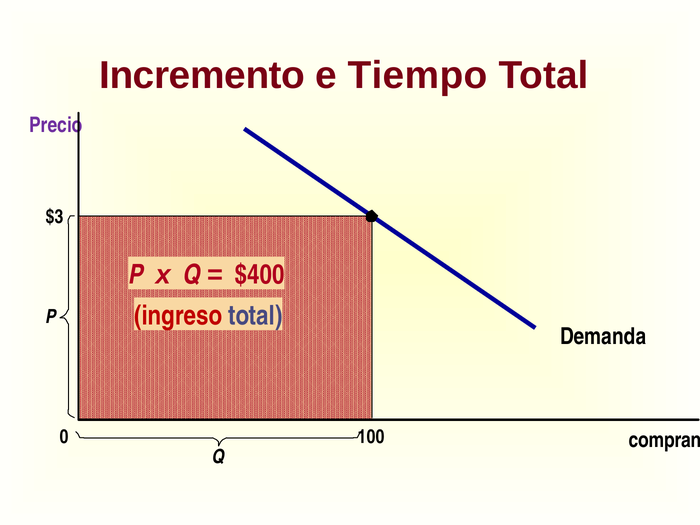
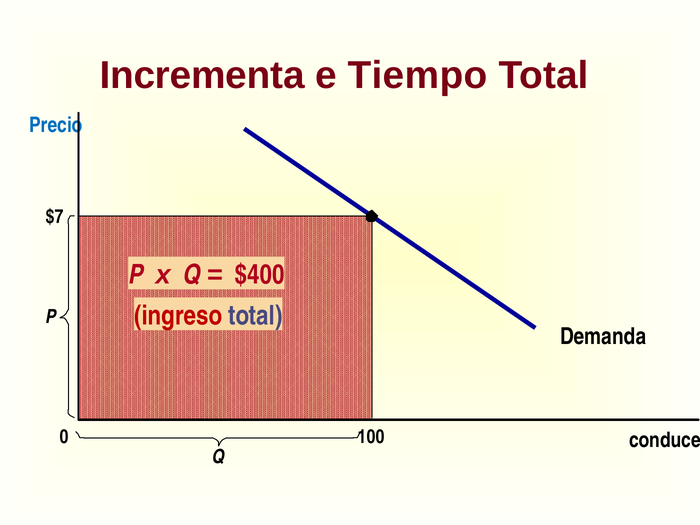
Incremento: Incremento -> Incrementa (202, 76)
Precio colour: purple -> blue (56, 125)
$3: $3 -> $7 (55, 217)
compran: compran -> conduce (665, 440)
